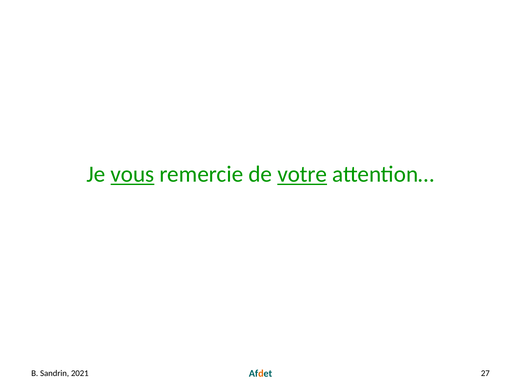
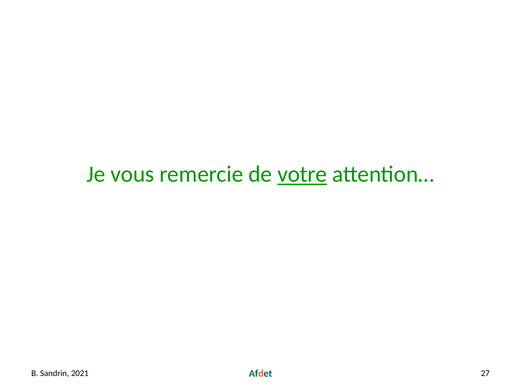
vous underline: present -> none (132, 174)
